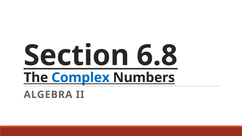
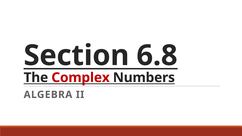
Complex colour: blue -> red (81, 78)
